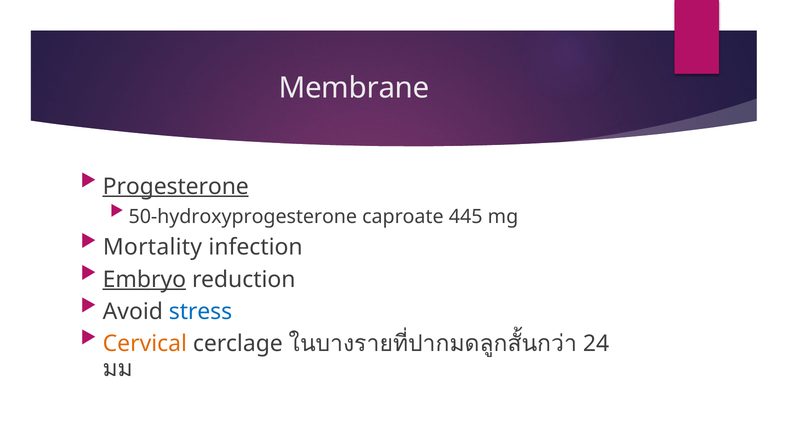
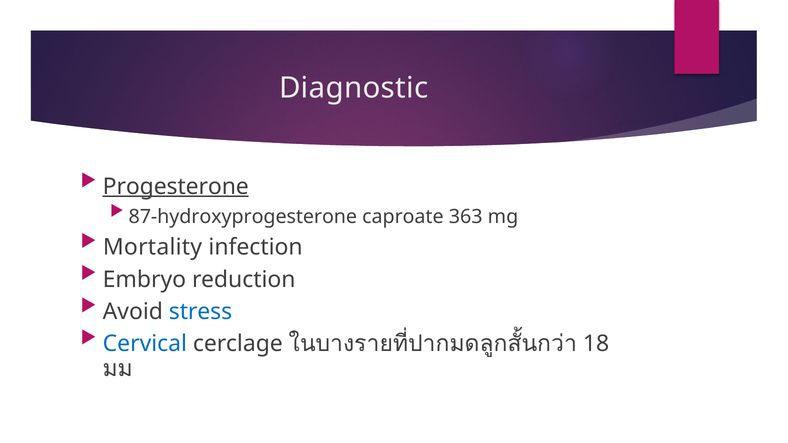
Membrane: Membrane -> Diagnostic (354, 88)
50-hydroxyprogesterone: 50-hydroxyprogesterone -> 87-hydroxyprogesterone (243, 217)
445: 445 -> 363 (466, 217)
Embryo underline: present -> none (144, 280)
Cervical colour: orange -> blue (145, 344)
24: 24 -> 18 (596, 344)
